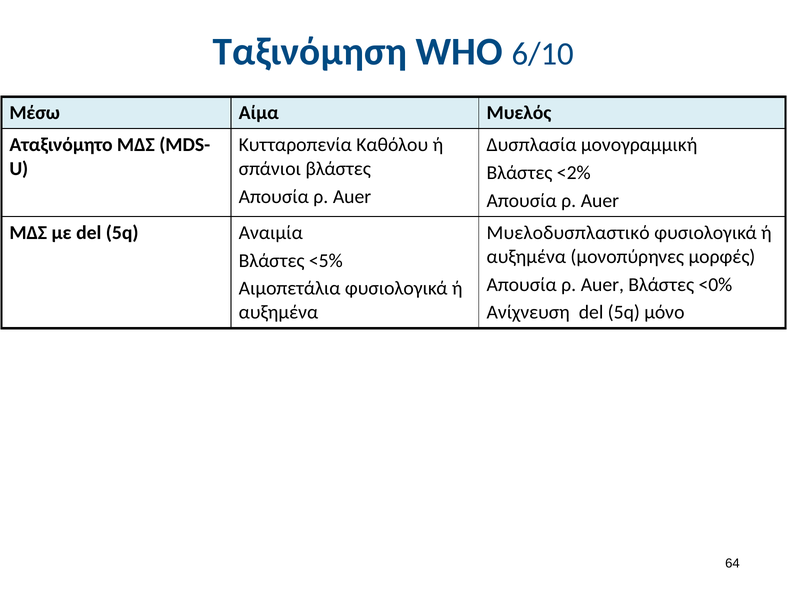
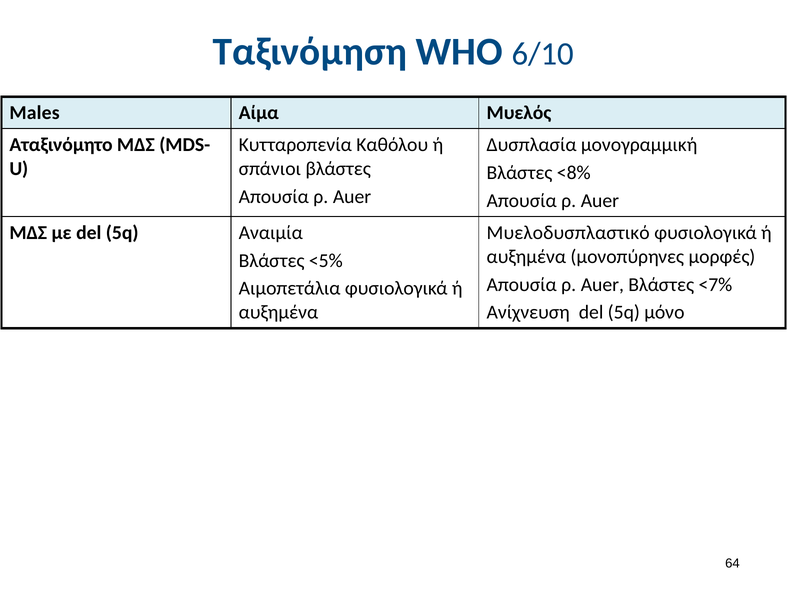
Μέσω: Μέσω -> Males (35, 113)
<2%: <2% -> <8% (574, 173)
<0%: <0% -> <7% (715, 285)
